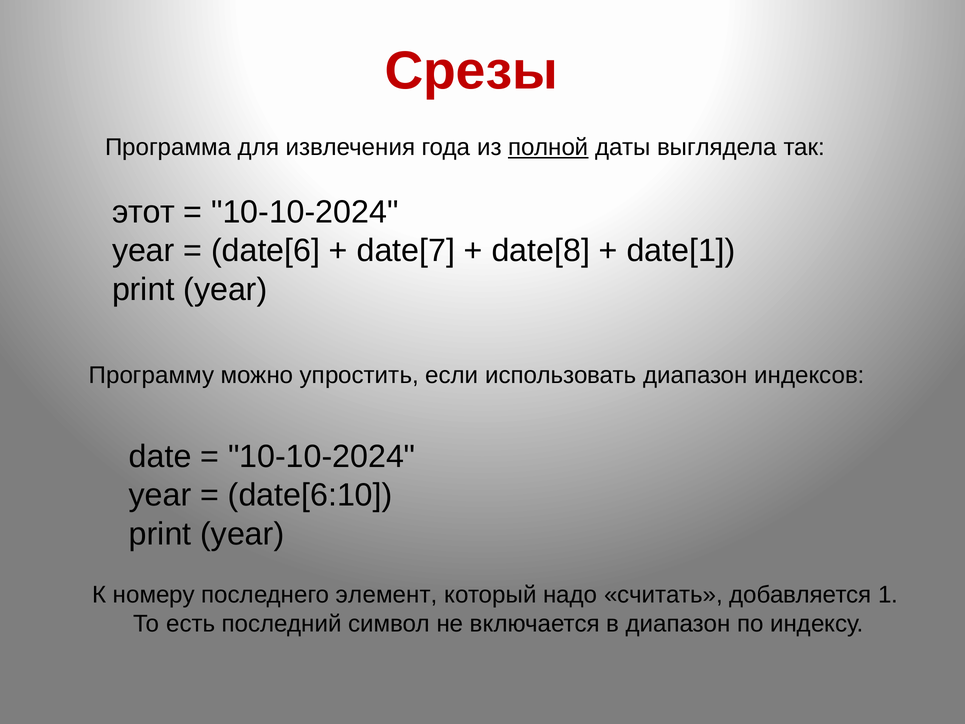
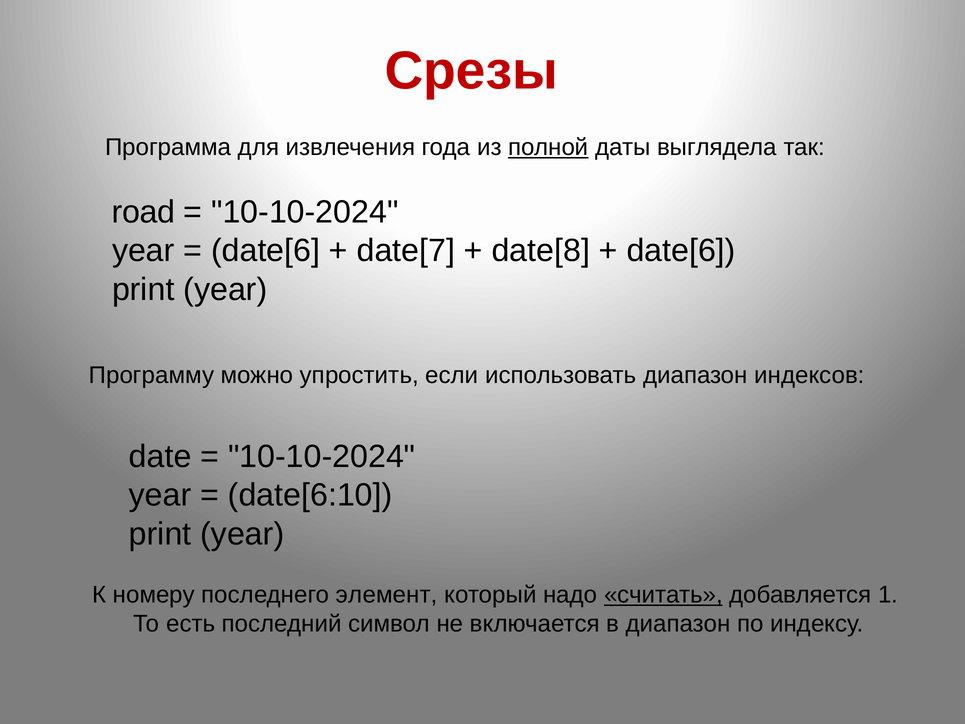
этот: этот -> road (143, 212)
date[1: date[1 -> date[6 (681, 251)
считать underline: none -> present (663, 595)
